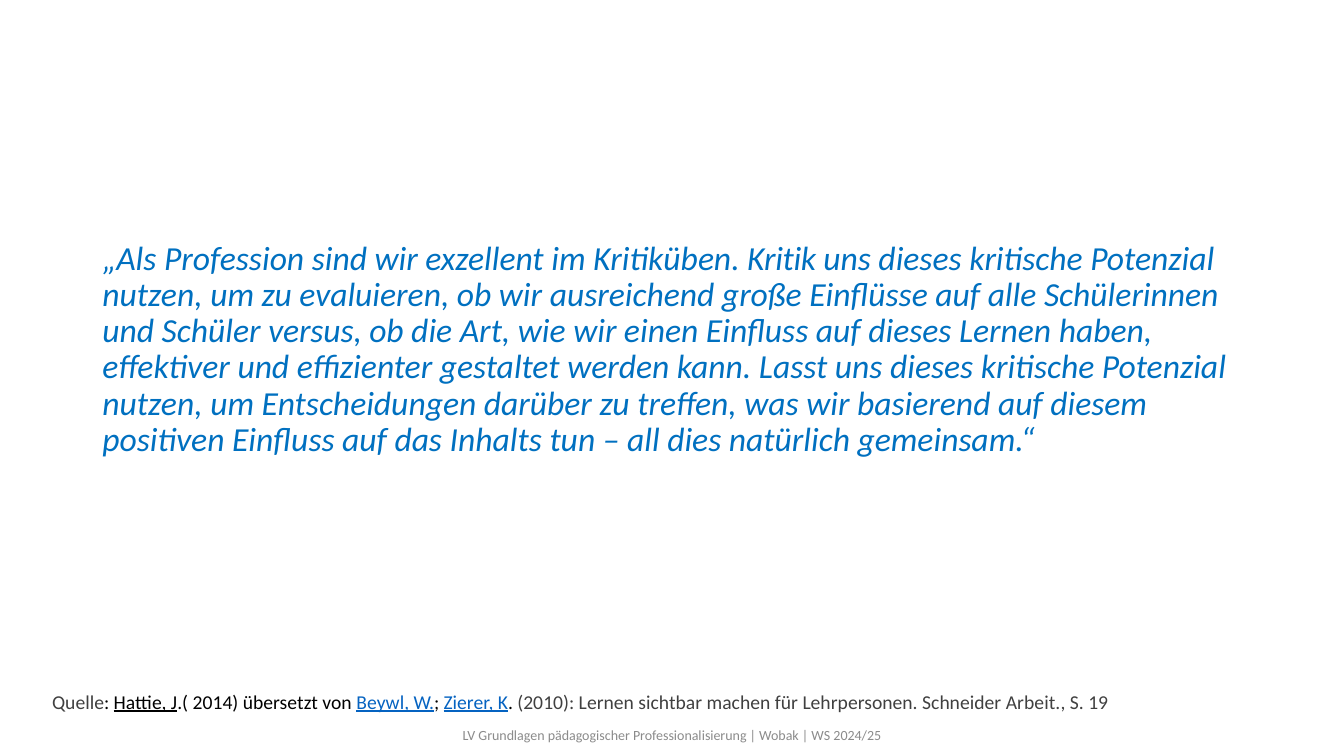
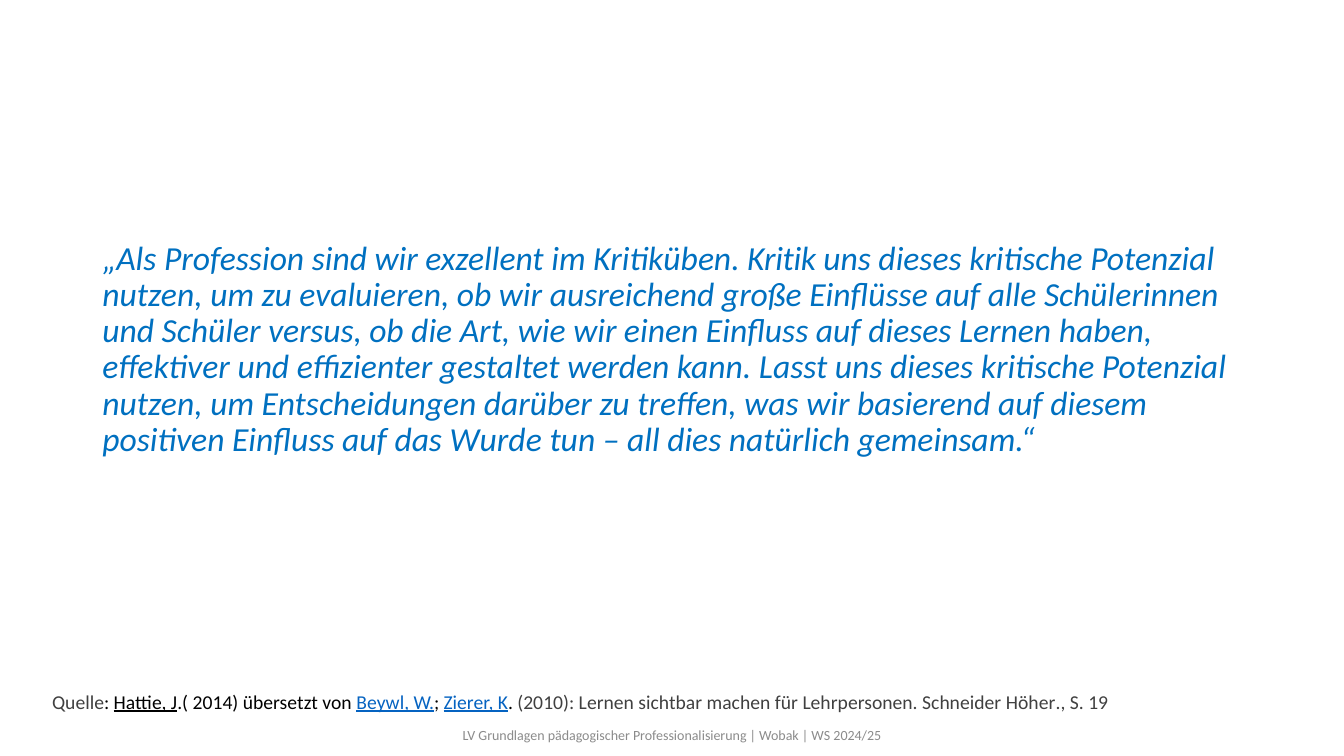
Inhalts: Inhalts -> Wurde (496, 440)
Arbeit: Arbeit -> Höher (1036, 703)
